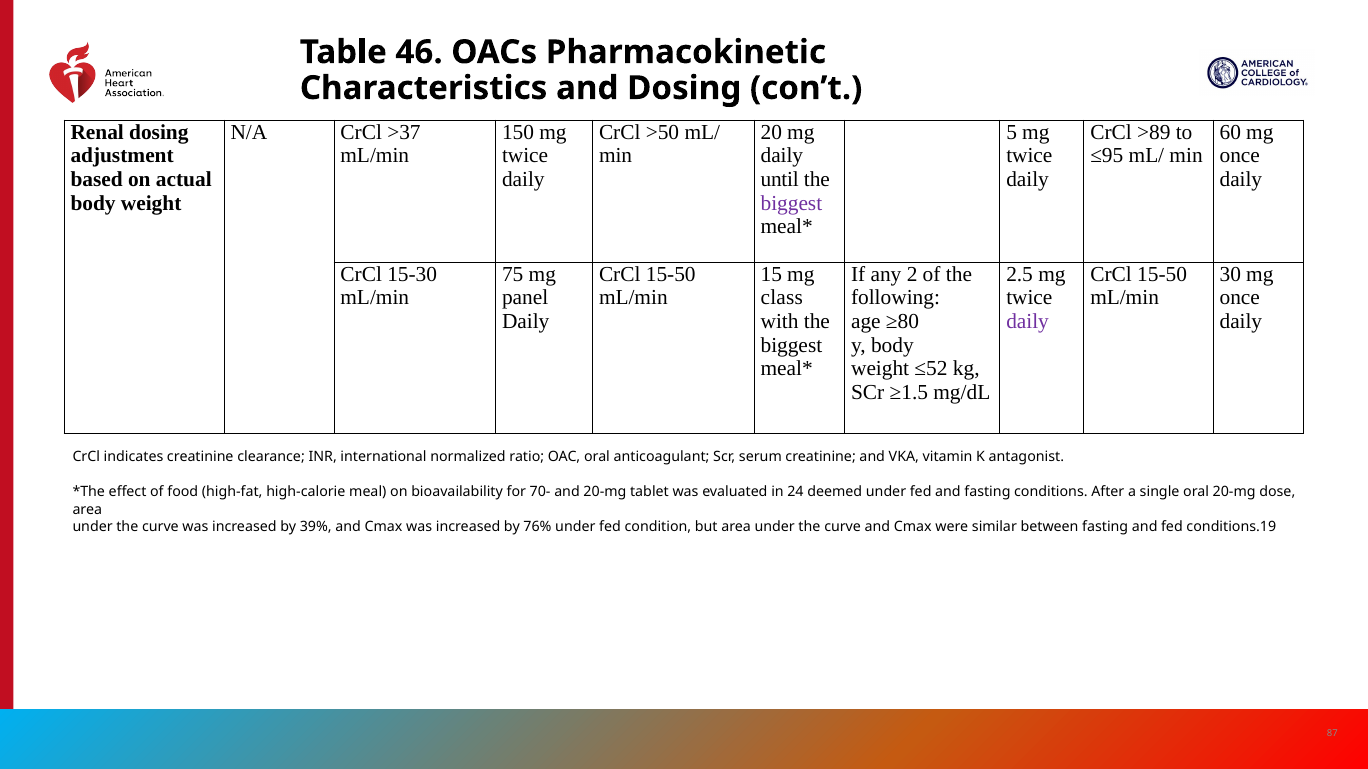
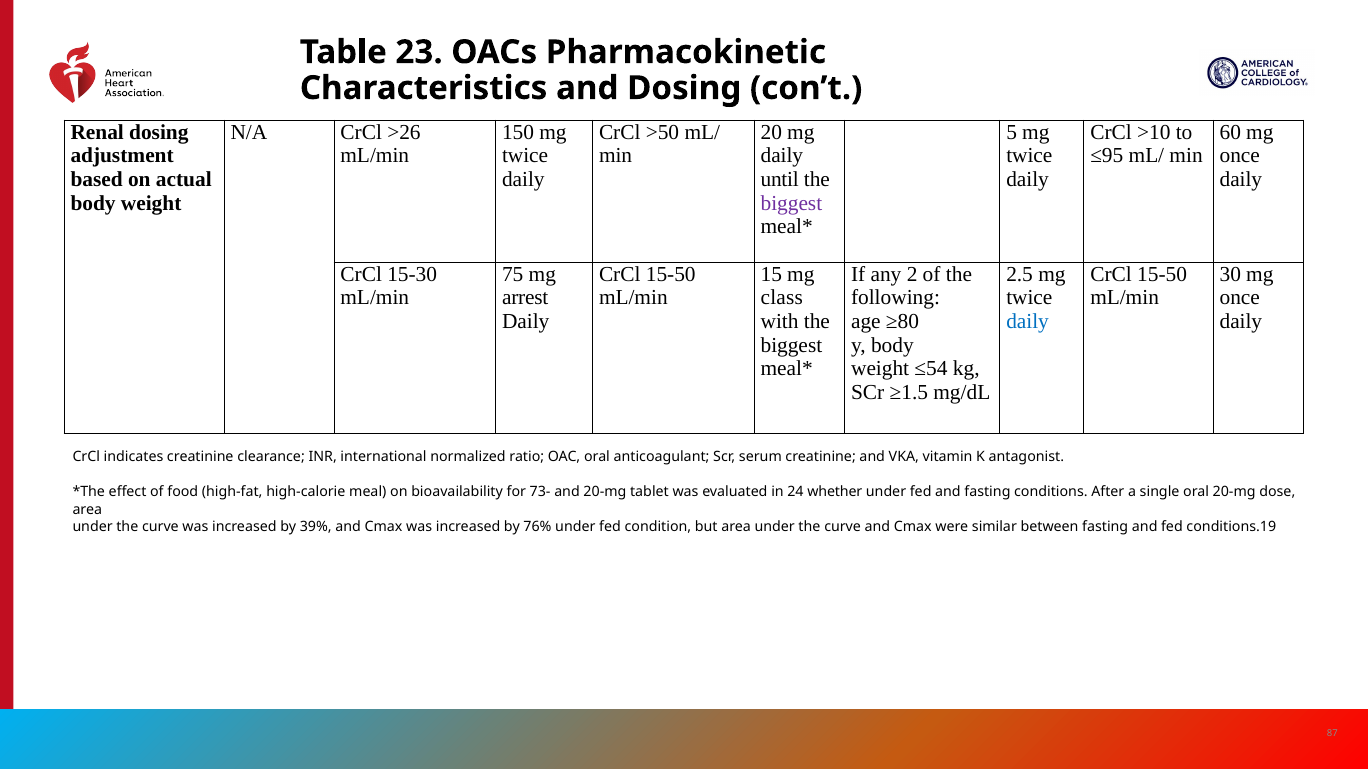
46: 46 -> 23 (419, 52)
>37: >37 -> >26 (404, 132)
>89: >89 -> >10 (1154, 132)
panel: panel -> arrest (525, 298)
daily colour: purple -> blue (1028, 322)
≤52: ≤52 -> ≤54 (931, 369)
70-: 70- -> 73- (540, 493)
deemed: deemed -> whether (835, 493)
